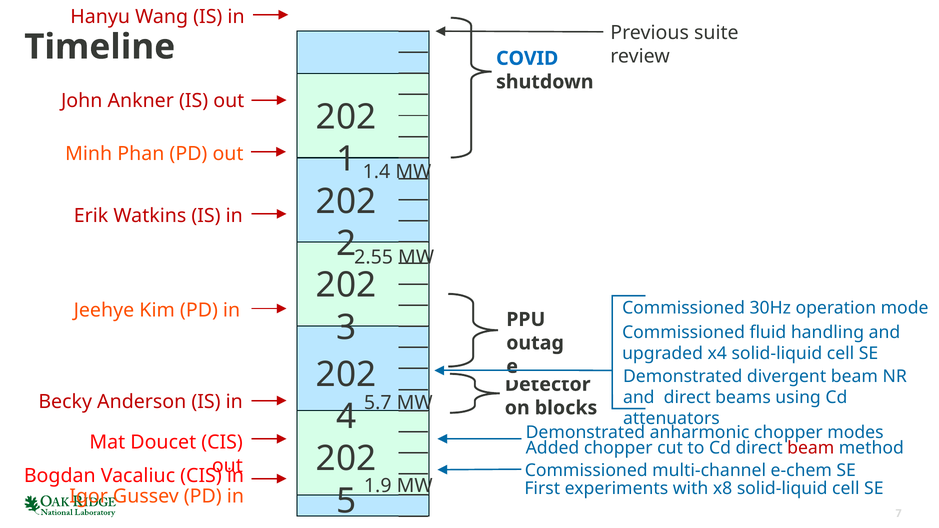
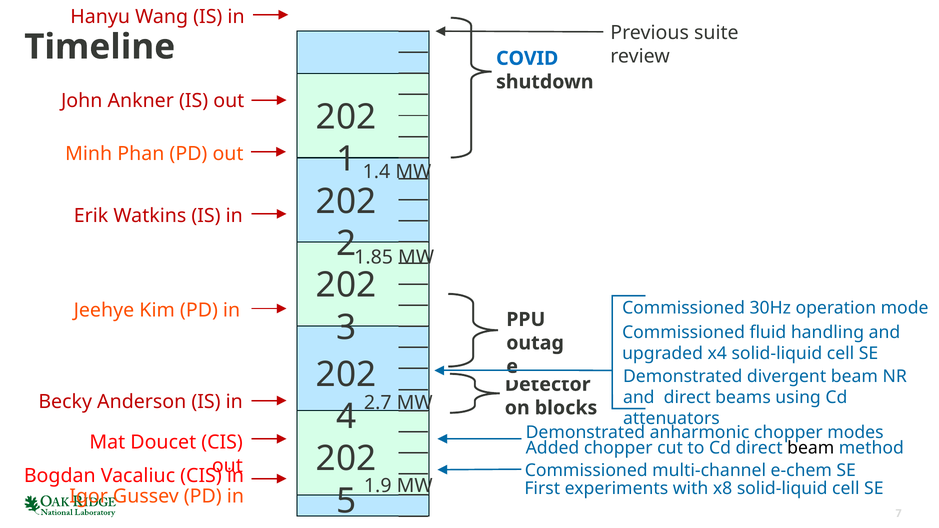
2.55: 2.55 -> 1.85 (374, 257)
5.7: 5.7 -> 2.7 (378, 403)
beam colour: red -> black (811, 448)
